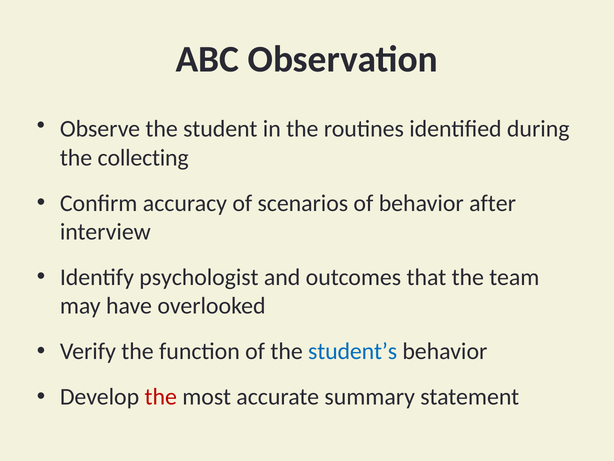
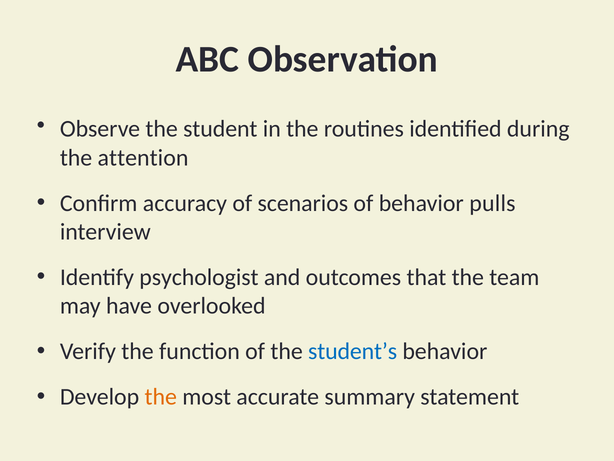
collecting: collecting -> attention (143, 158)
after: after -> pulls (492, 203)
the colour: red -> orange (161, 397)
